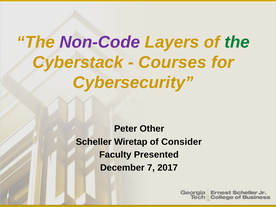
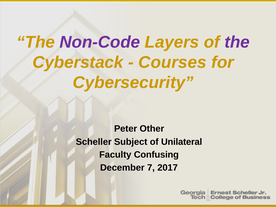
the colour: green -> purple (237, 42)
Wiretap: Wiretap -> Subject (131, 142)
Consider: Consider -> Unilateral (182, 142)
Presented: Presented -> Confusing (156, 155)
